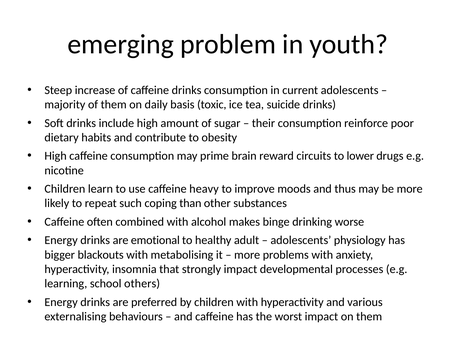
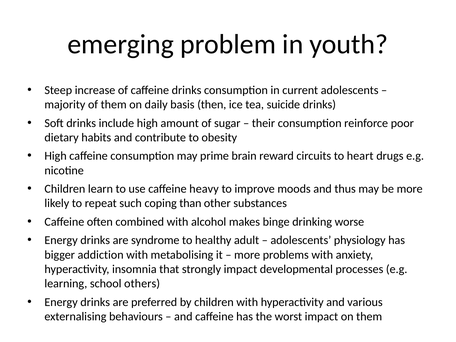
toxic: toxic -> then (212, 105)
lower: lower -> heart (360, 156)
emotional: emotional -> syndrome (155, 240)
blackouts: blackouts -> addiction (101, 255)
